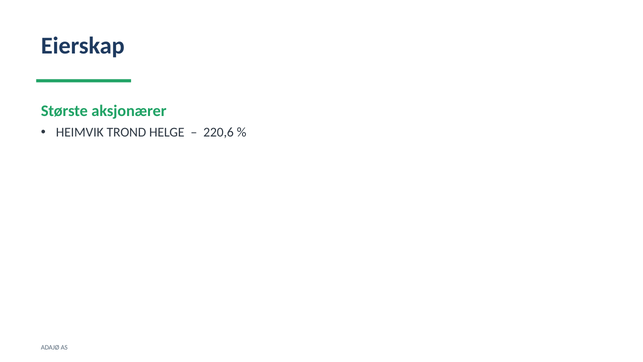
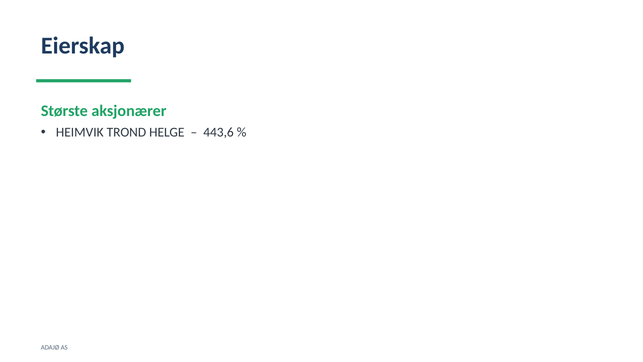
220,6: 220,6 -> 443,6 (219, 132)
